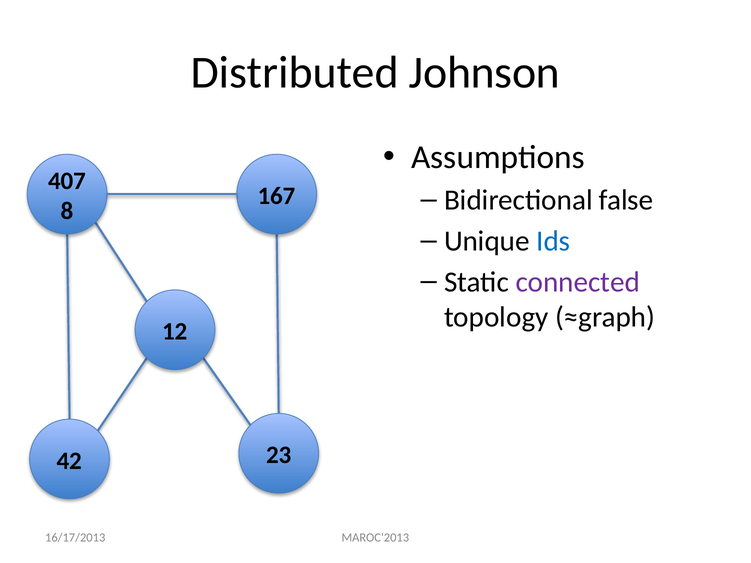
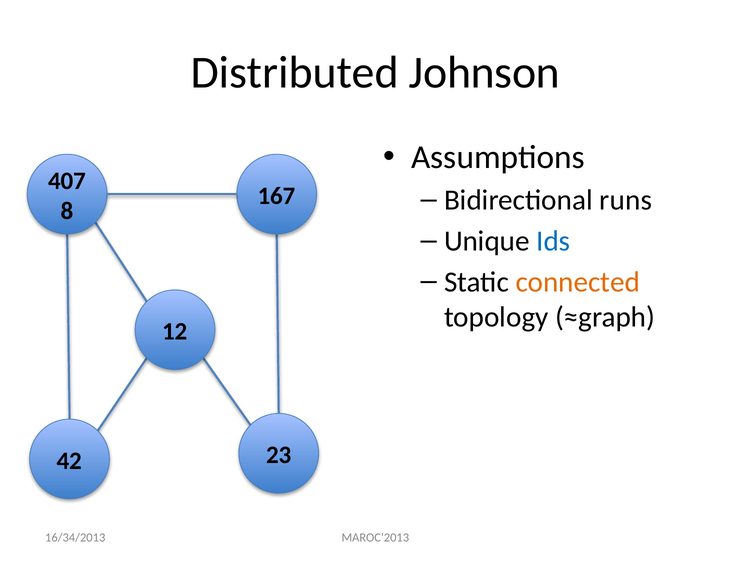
false: false -> runs (626, 200)
connected colour: purple -> orange (578, 282)
16/17/2013: 16/17/2013 -> 16/34/2013 (75, 538)
